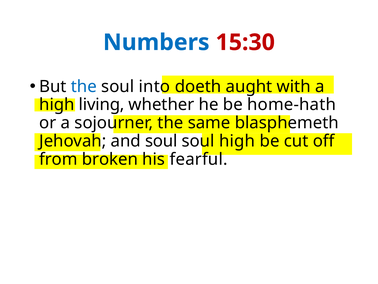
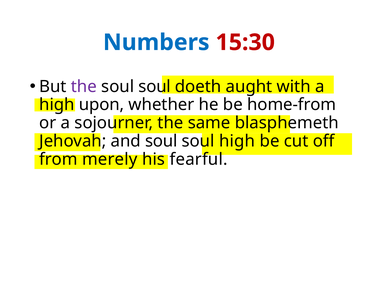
the colour: blue -> purple (84, 86)
into: into -> soul (155, 86)
living: living -> upon (102, 104)
home-hath: home-hath -> home-from (292, 104)
broken: broken -> merely (110, 159)
